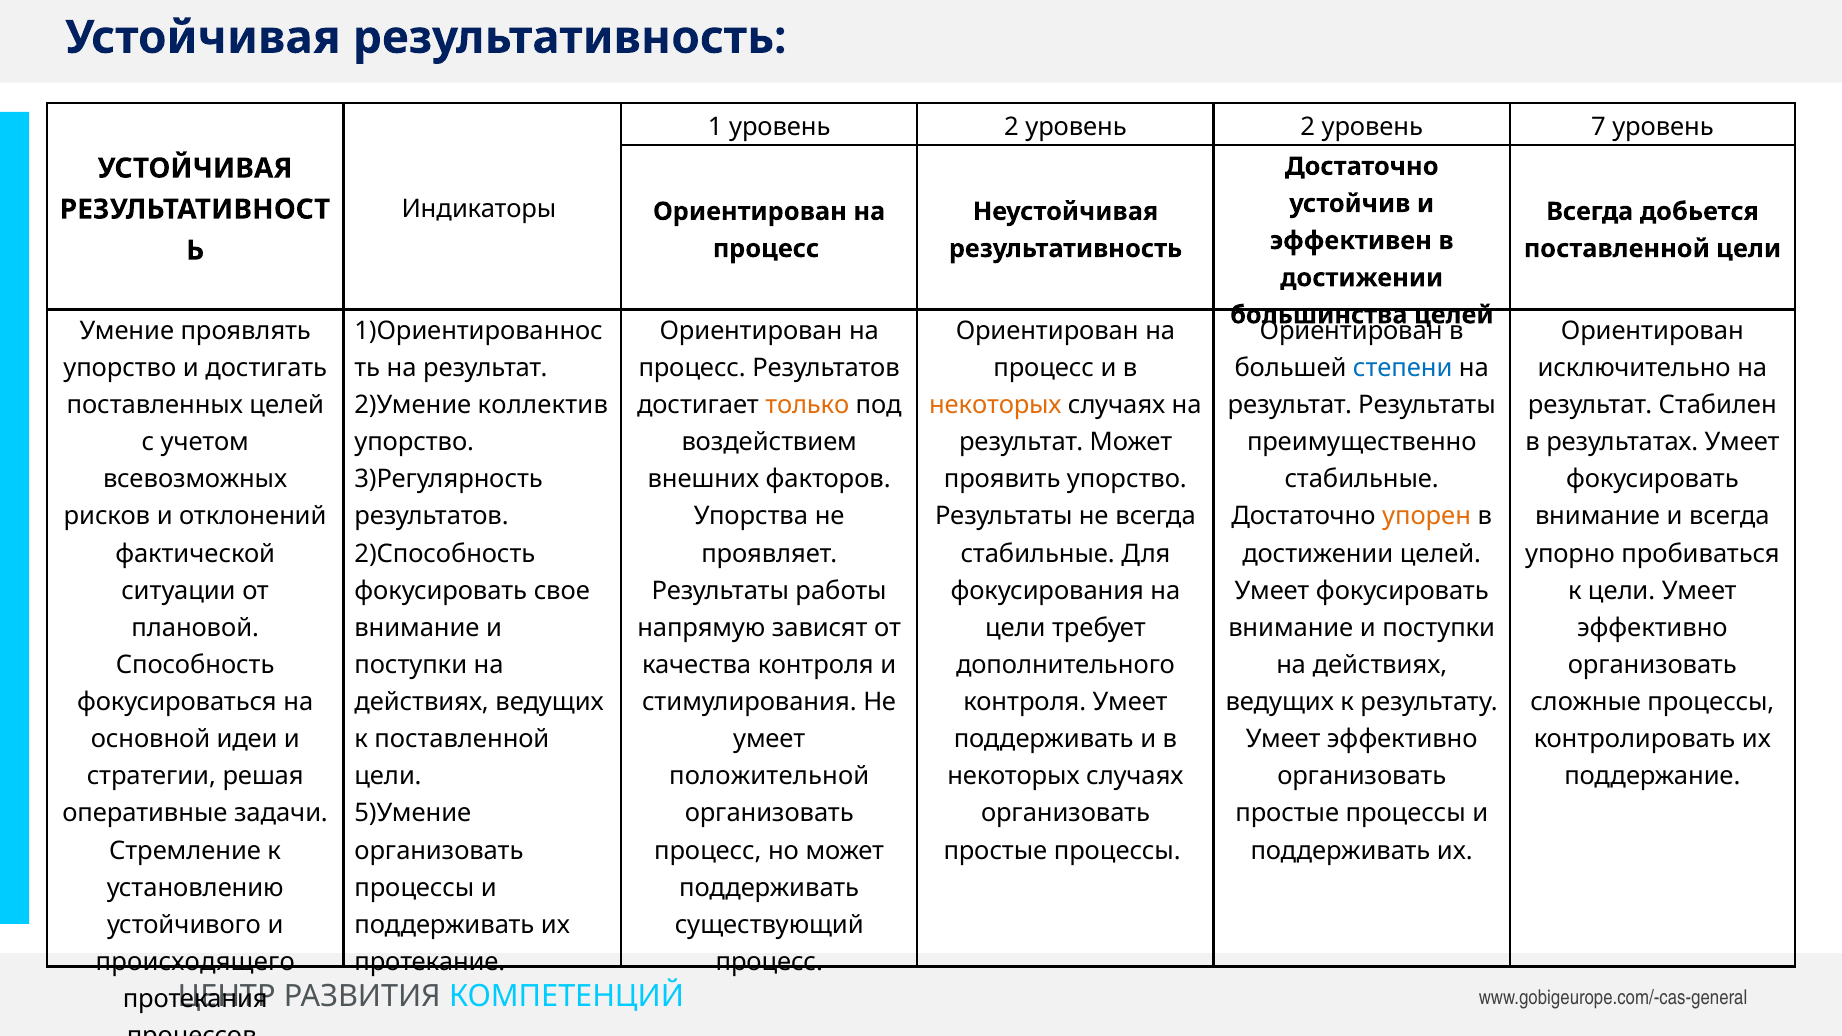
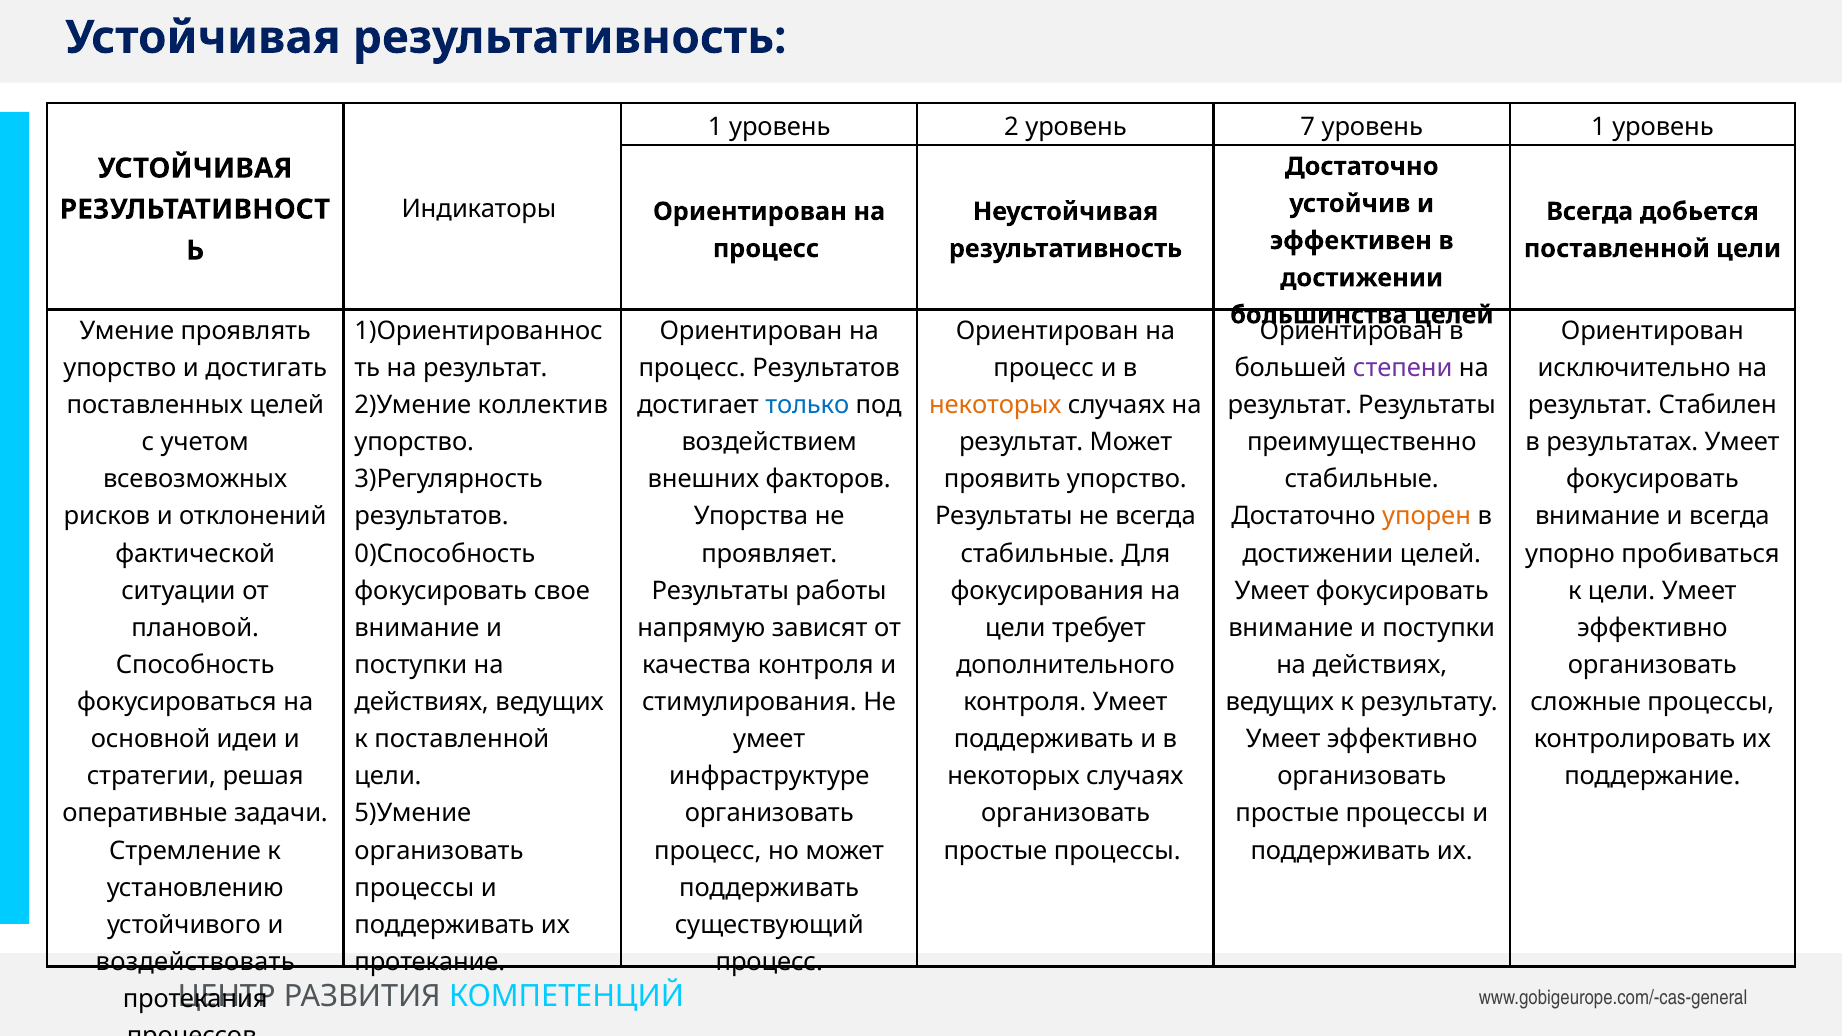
2 уровень 2: 2 -> 7 (1308, 127)
уровень 7: 7 -> 1 (1598, 127)
степени colour: blue -> purple (1403, 368)
только colour: orange -> blue (807, 405)
2)Способность: 2)Способность -> 0)Способность (445, 554)
положительной: положительной -> инфраструктуре (769, 776)
происходящего: происходящего -> воздействовать (195, 962)
